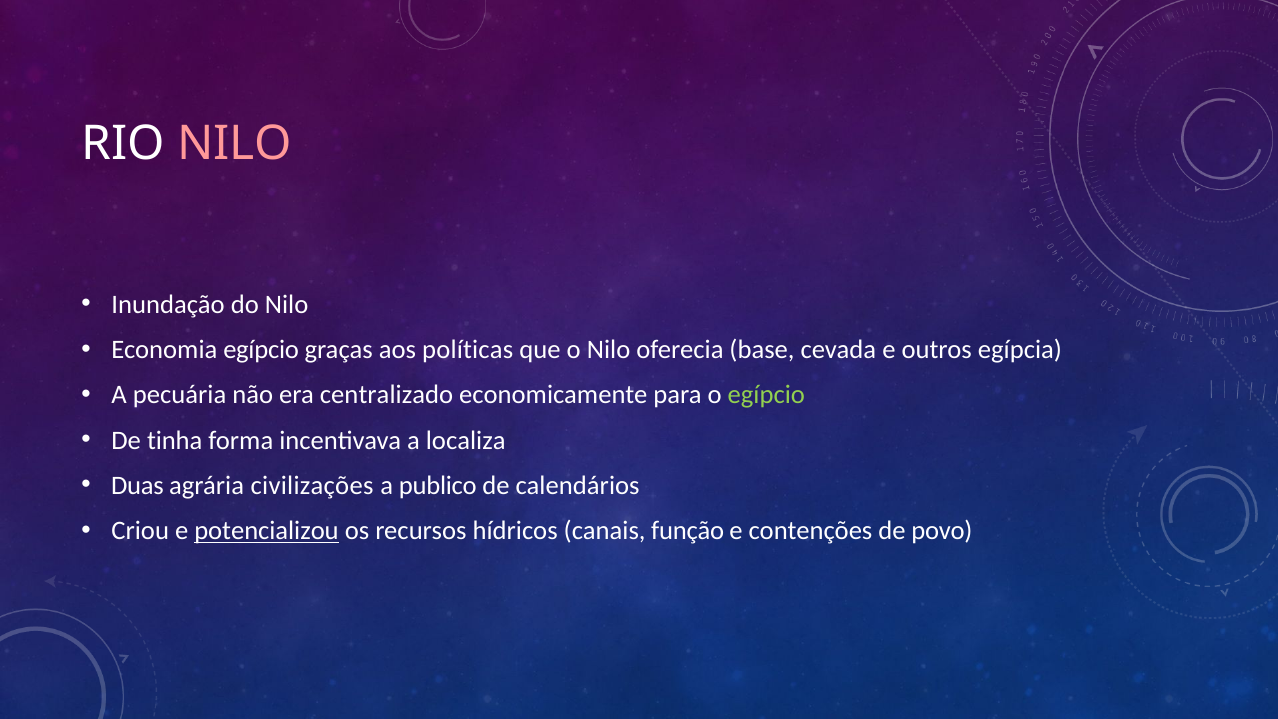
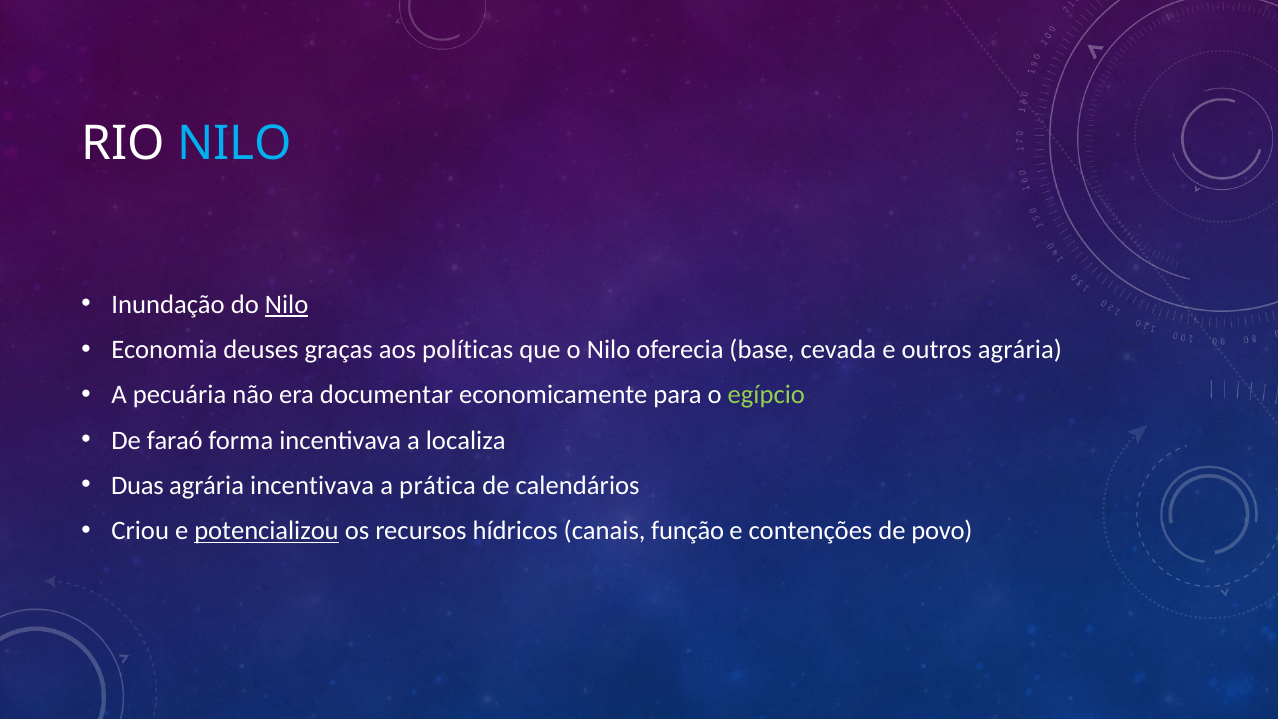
NILO colour: pink -> light blue (235, 144)
Nilo underline: none -> present (287, 304)
Economia egípcio: egípcio -> deuses (261, 350)
outros egípcia: egípcia -> agrária (1020, 350)
centralizado: centralizado -> documentar (387, 395)
tinha: tinha -> faraó (175, 440)
agrária civilizações: civilizações -> incentivava (312, 486)
publico: publico -> prática (438, 486)
